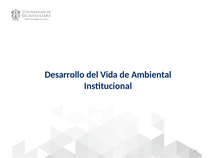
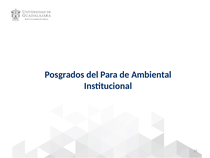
Desarrollo: Desarrollo -> Posgrados (65, 74)
Vida: Vida -> Para (109, 74)
